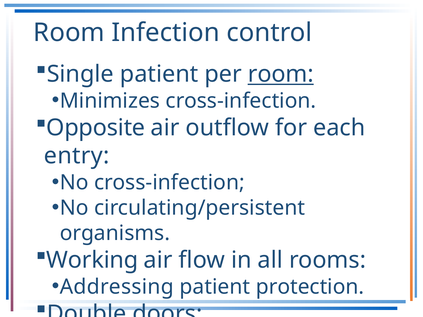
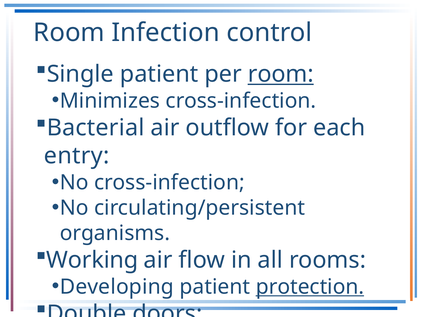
Opposite: Opposite -> Bacterial (96, 128)
Addressing: Addressing -> Developing (117, 287)
protection underline: none -> present (310, 287)
